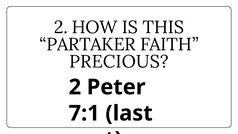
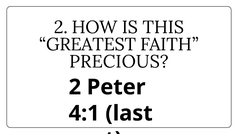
PARTAKER: PARTAKER -> GREATEST (88, 44)
7:1: 7:1 -> 4:1 (84, 113)
